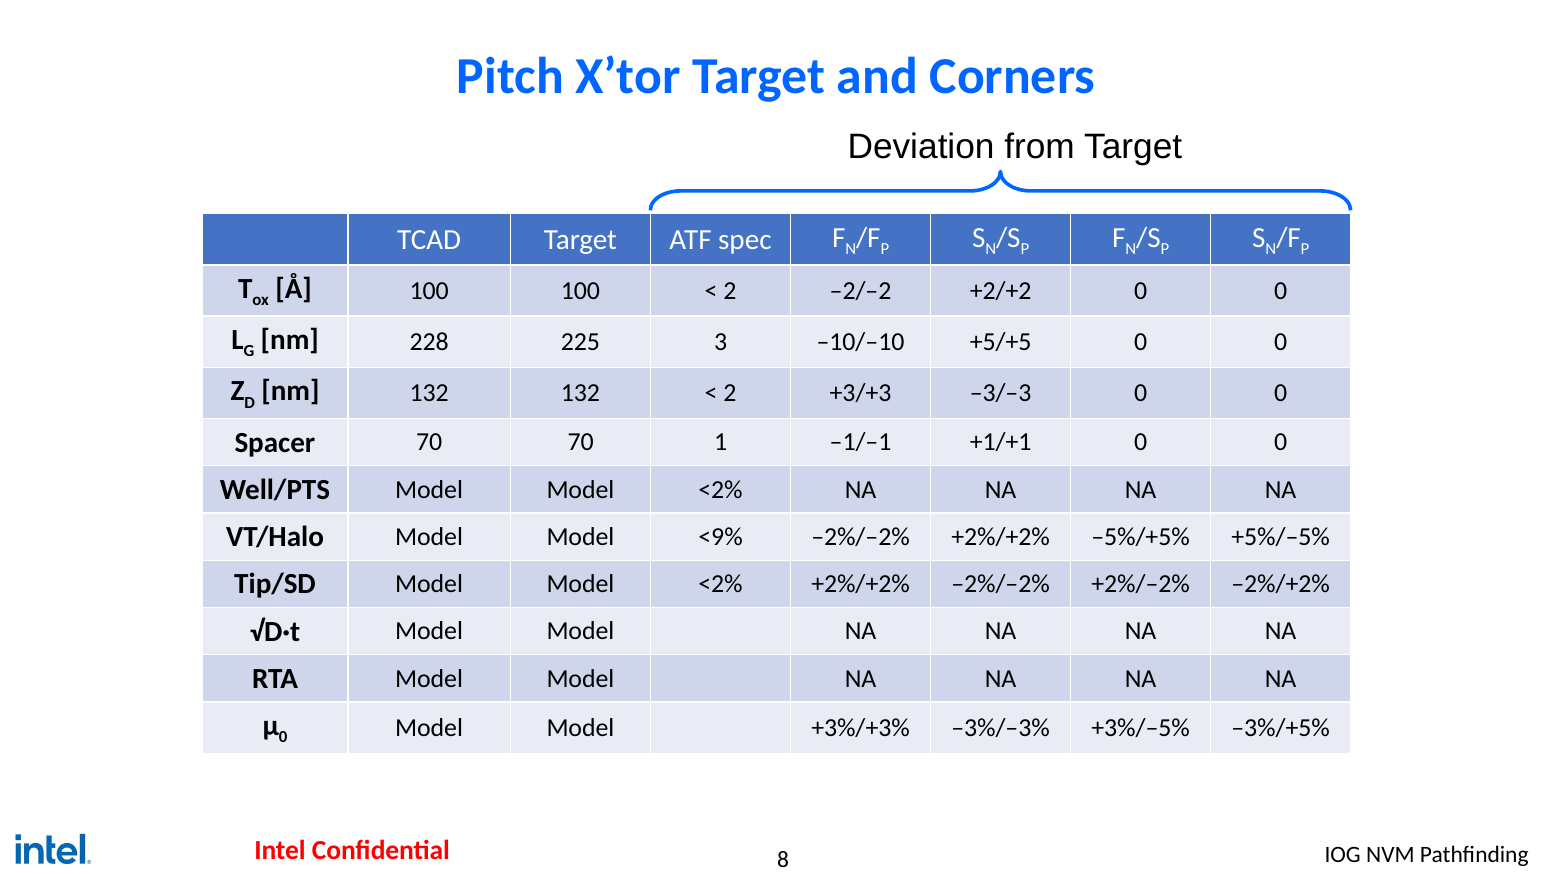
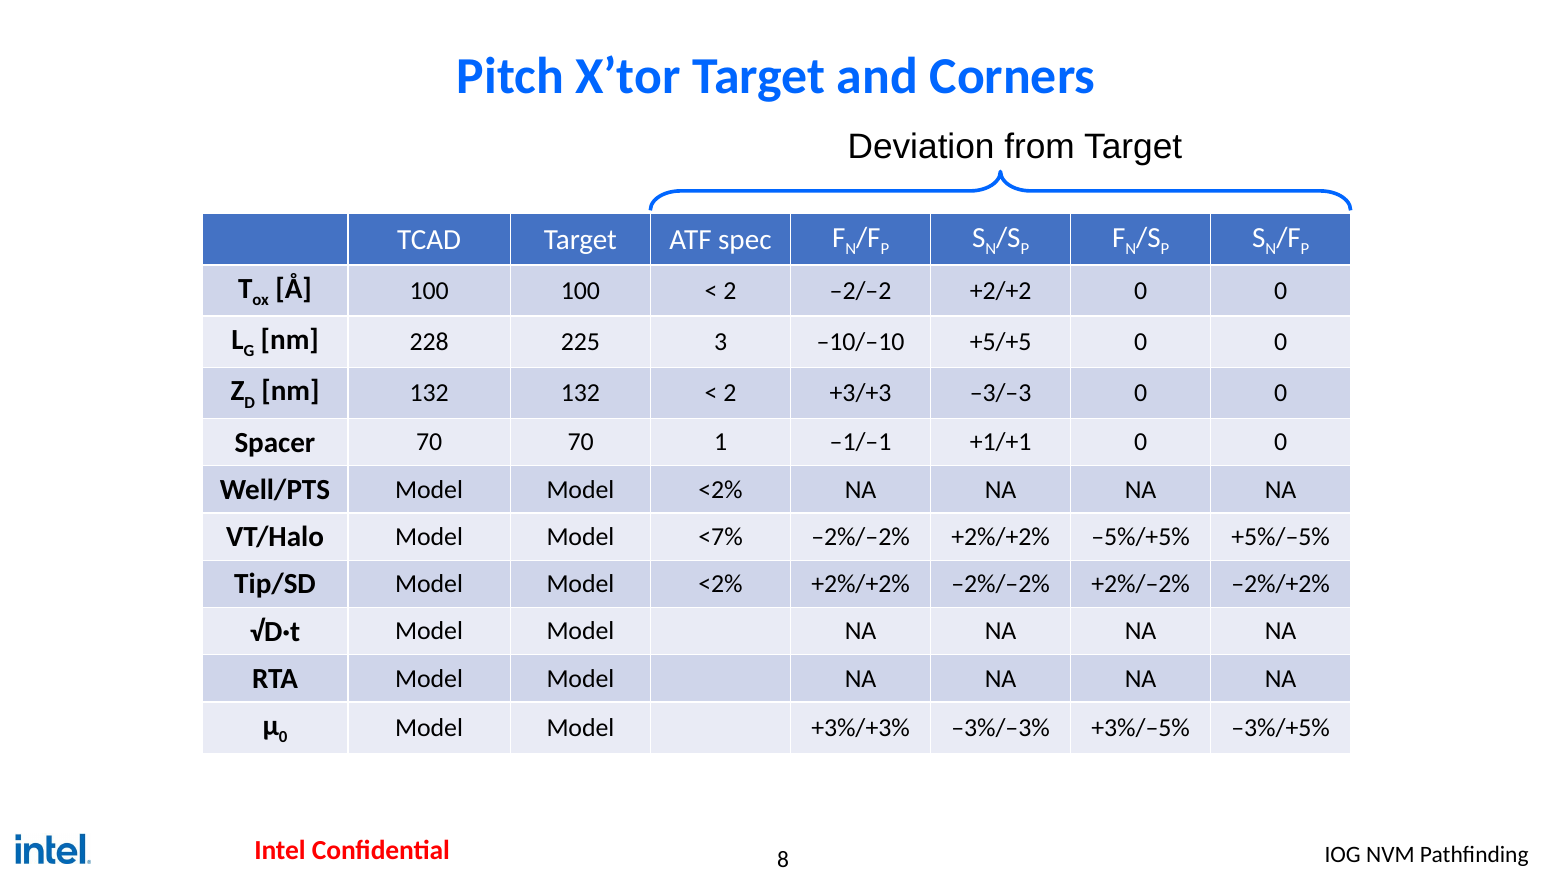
<9%: <9% -> <7% (721, 537)
